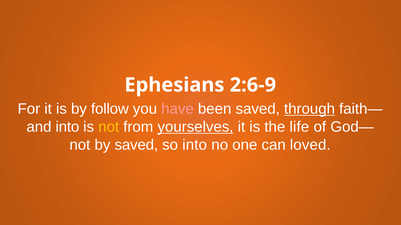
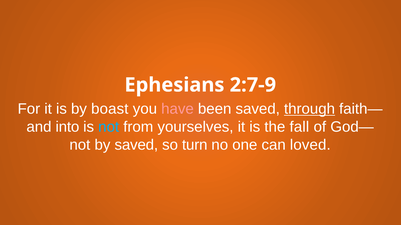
2:6-9: 2:6-9 -> 2:7-9 (253, 85)
follow: follow -> boast (110, 109)
not colour: yellow -> light blue (109, 127)
yourselves underline: present -> none (195, 127)
life: life -> fall (299, 127)
so into: into -> turn (195, 145)
